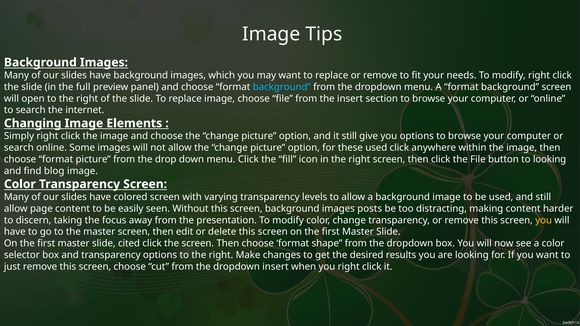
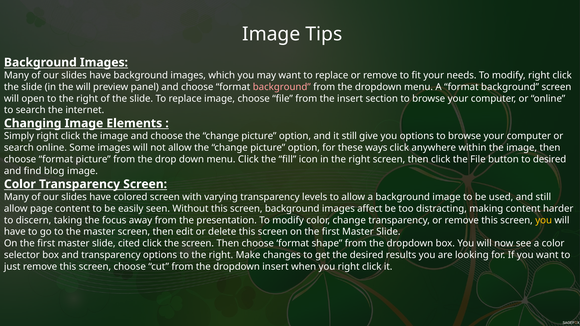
the full: full -> will (83, 87)
background colour: light blue -> pink (282, 87)
these used: used -> ways (376, 148)
to looking: looking -> desired (550, 159)
posts: posts -> affect (370, 209)
